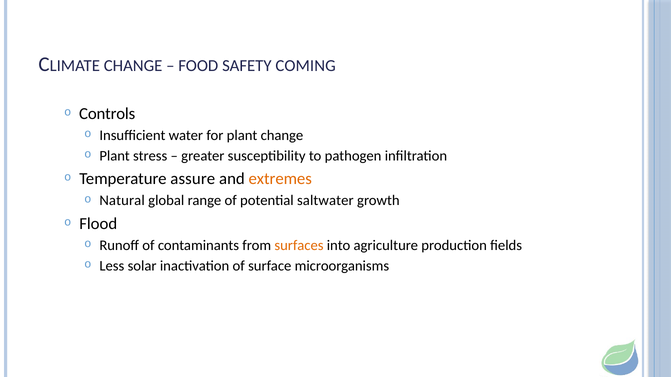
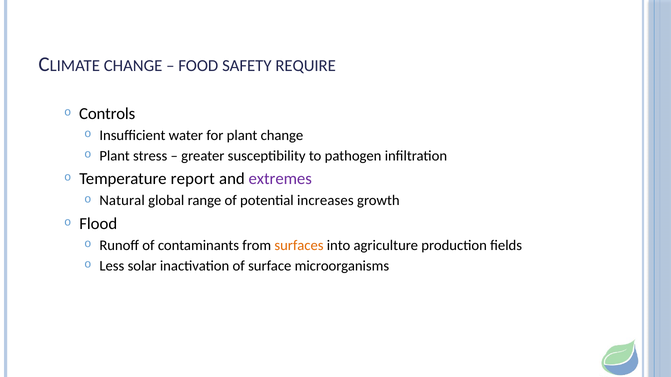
COMING: COMING -> REQUIRE (306, 66)
assure: assure -> report (193, 179)
extremes colour: orange -> purple (280, 179)
saltwater: saltwater -> increases (325, 201)
